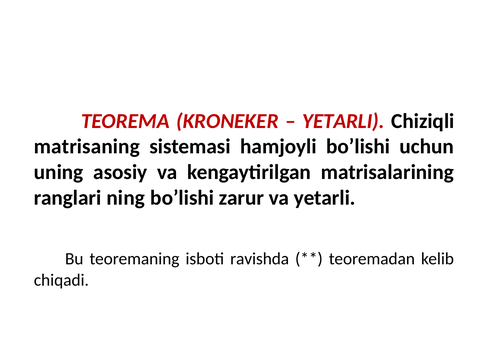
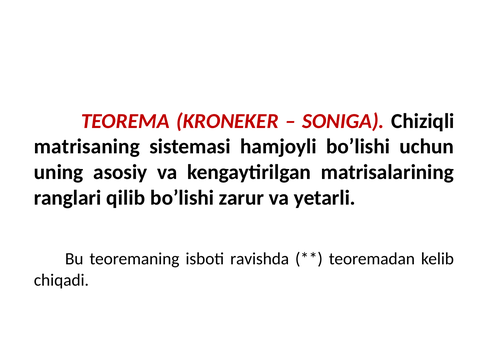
YETARLI: YETARLI -> SONIGA (343, 121)
ning: ning -> qilib (126, 197)
